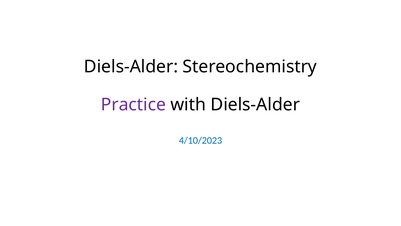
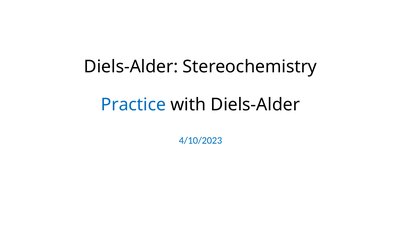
Practice colour: purple -> blue (133, 105)
